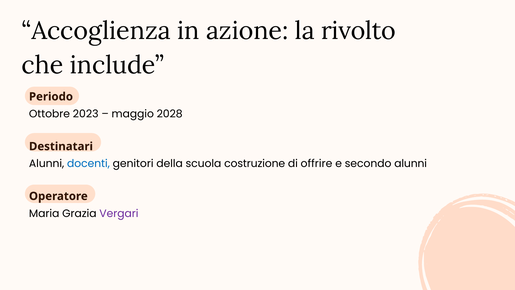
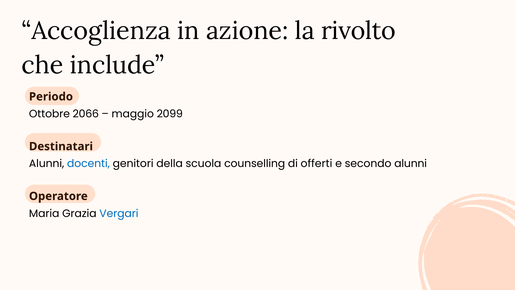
2023: 2023 -> 2066 (86, 114)
2028: 2028 -> 2099 (170, 114)
costruzione: costruzione -> counselling (255, 164)
offrire: offrire -> offerti (317, 164)
Vergari colour: purple -> blue (119, 213)
